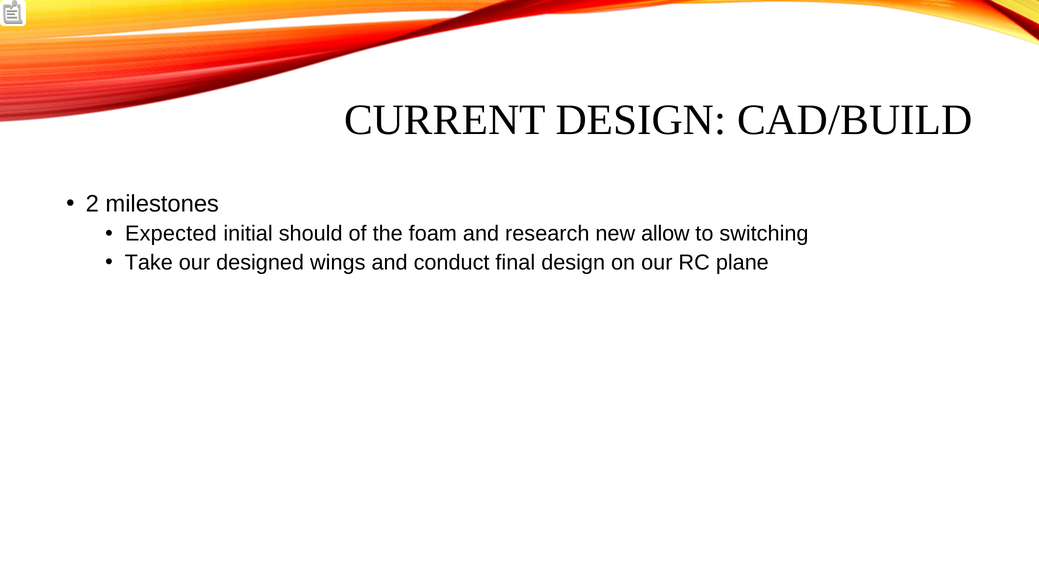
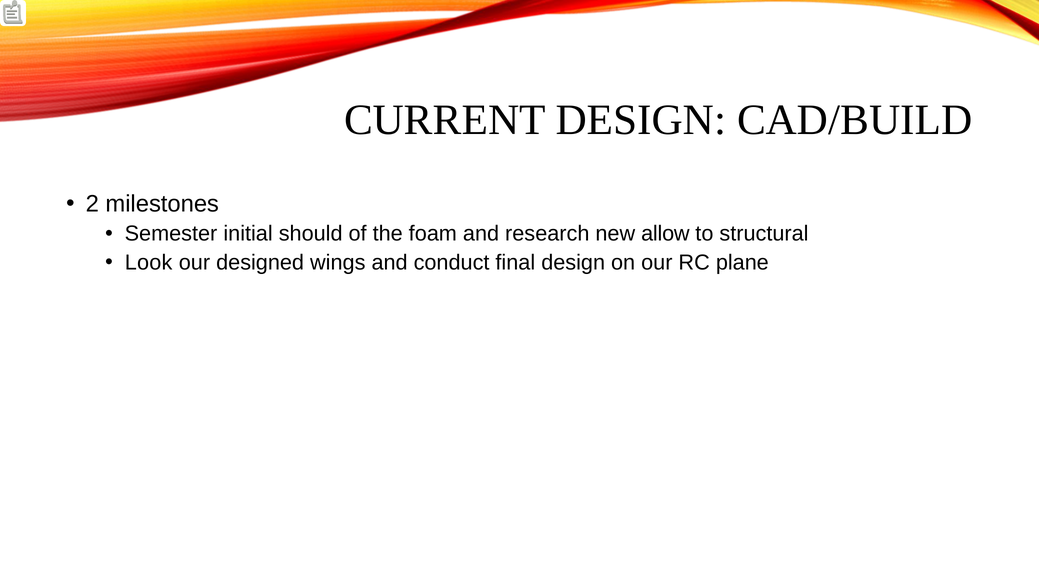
Expected: Expected -> Semester (171, 234)
switching: switching -> structural (764, 234)
Take: Take -> Look (149, 262)
